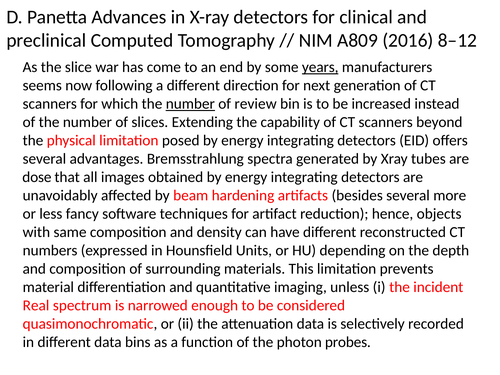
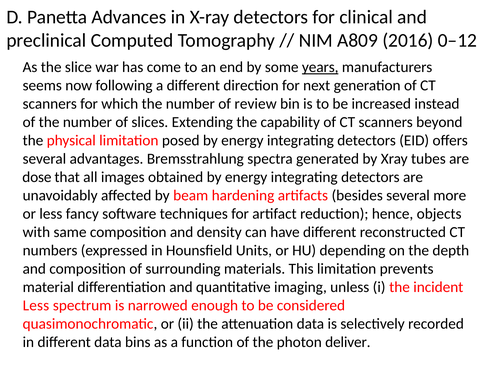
8–12: 8–12 -> 0–12 (457, 40)
number underline: present -> none (190, 104)
Real: Real -> Less (36, 305)
probes: probes -> deliver (348, 342)
